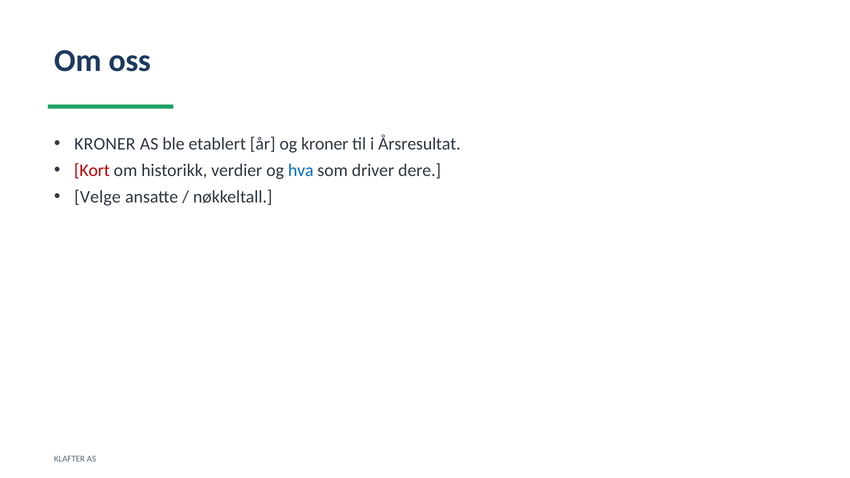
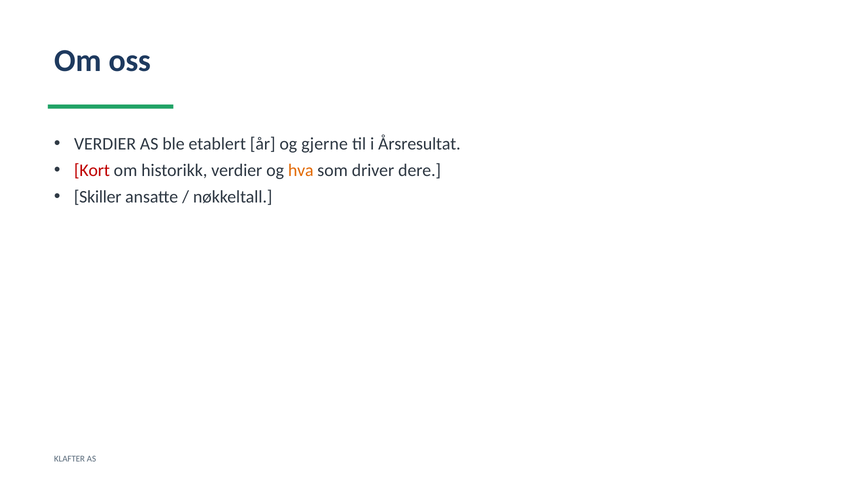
KRONER: KRONER -> VERDIER (105, 144)
og kroner: kroner -> gjerne (325, 144)
hva colour: blue -> orange (301, 171)
Velge: Velge -> Skiller (98, 197)
